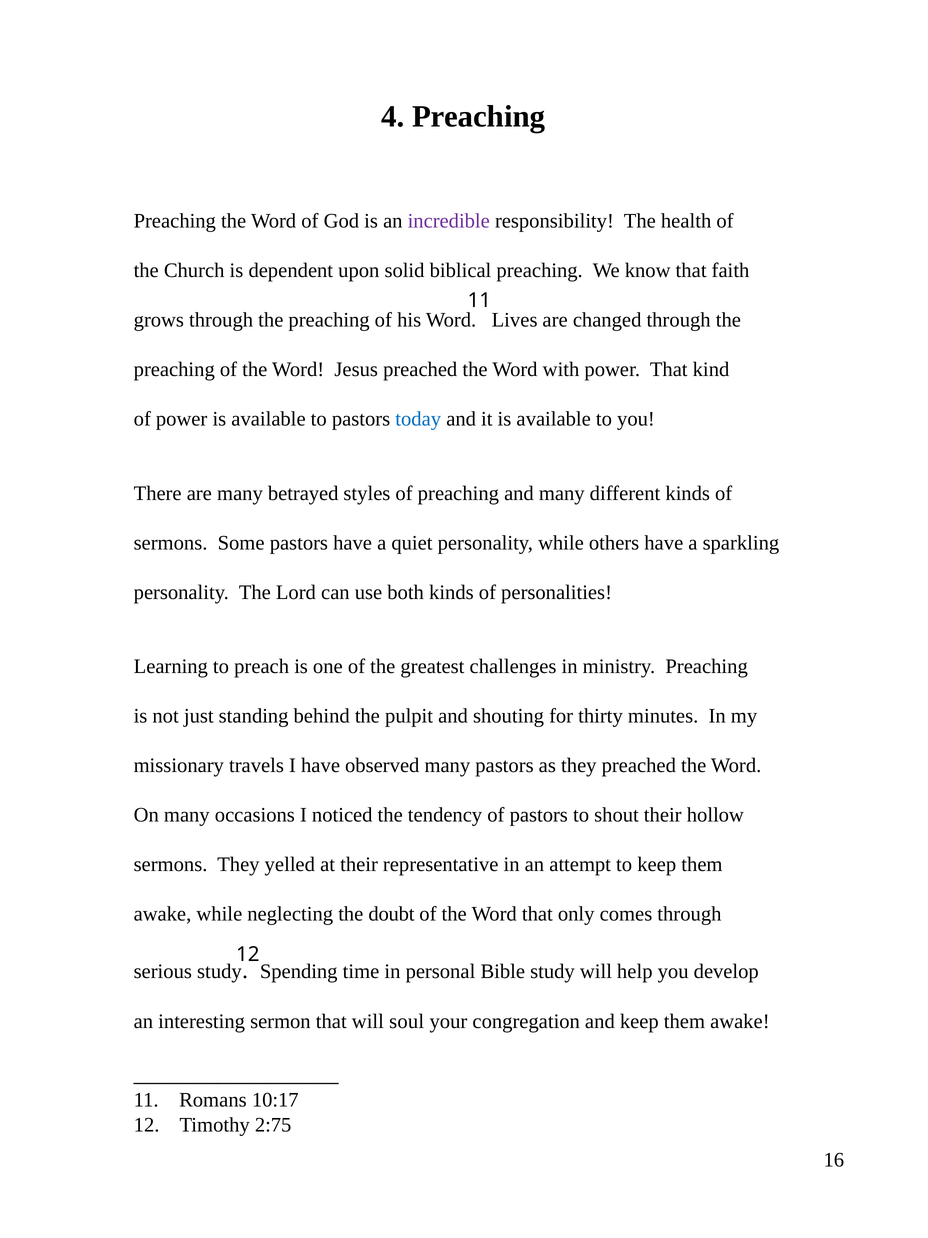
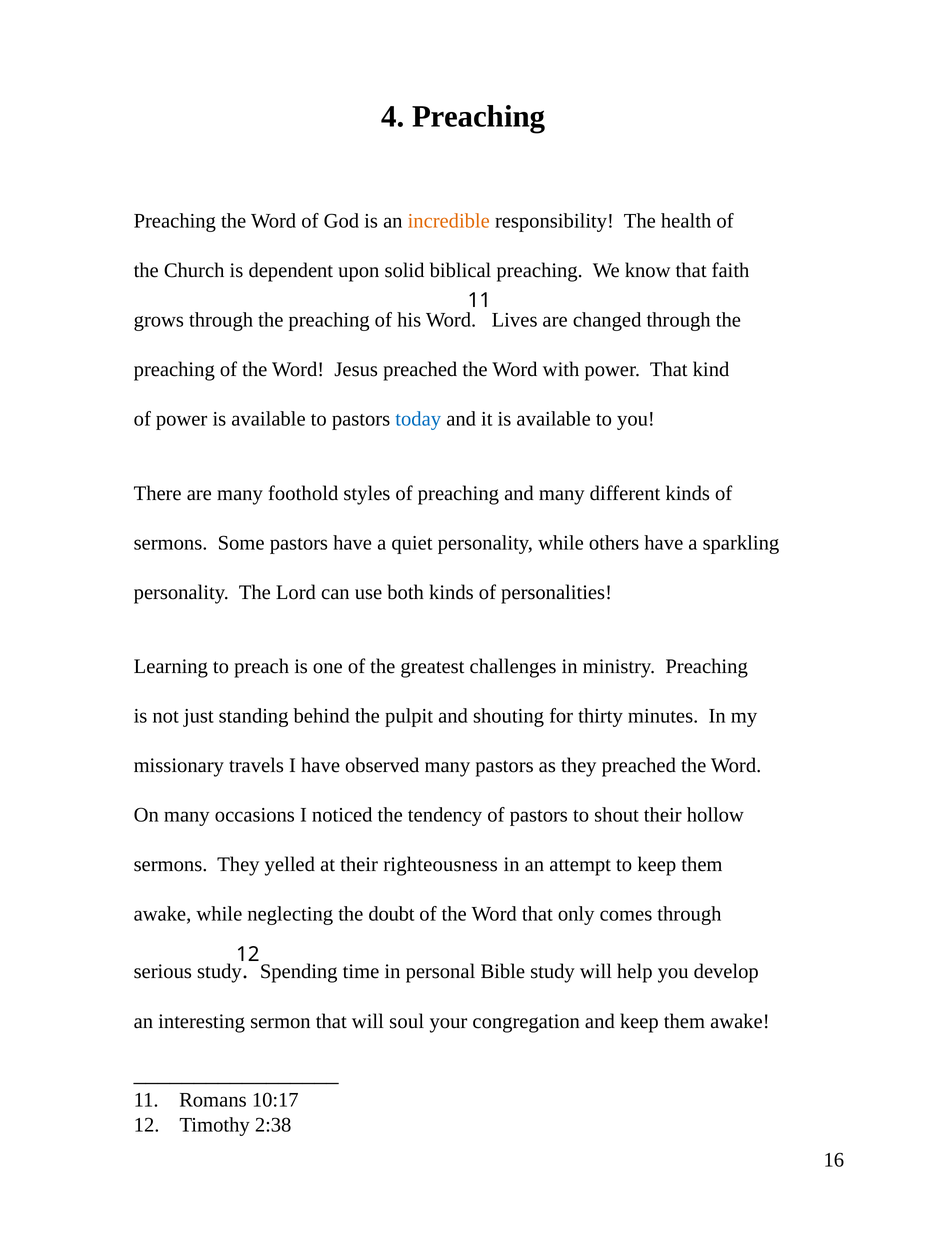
incredible colour: purple -> orange (449, 221)
betrayed: betrayed -> foothold (303, 493)
representative: representative -> righteousness (441, 864)
2:75: 2:75 -> 2:38 (273, 1124)
